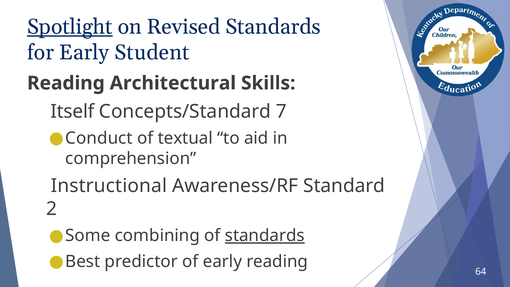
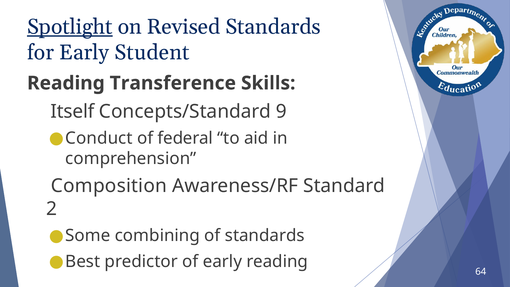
Architectural: Architectural -> Transference (173, 83)
7: 7 -> 9 (281, 111)
textual: textual -> federal (185, 138)
Instructional: Instructional -> Composition (109, 186)
standards underline: present -> none (265, 236)
